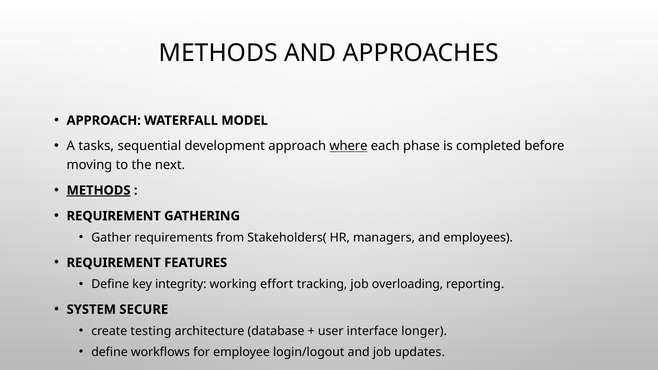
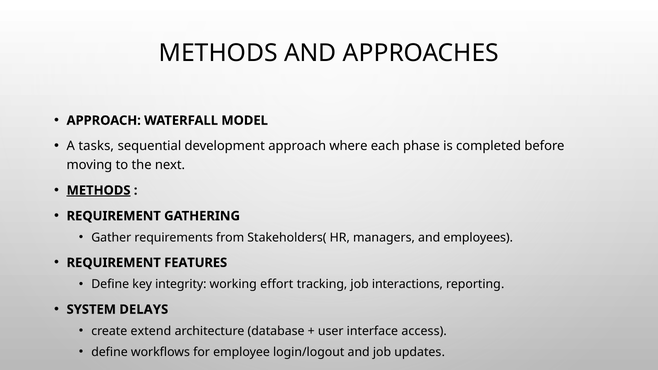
where underline: present -> none (348, 146)
overloading: overloading -> interactions (407, 284)
SECURE: SECURE -> DELAYS (144, 310)
testing: testing -> extend (151, 331)
longer: longer -> access (424, 331)
